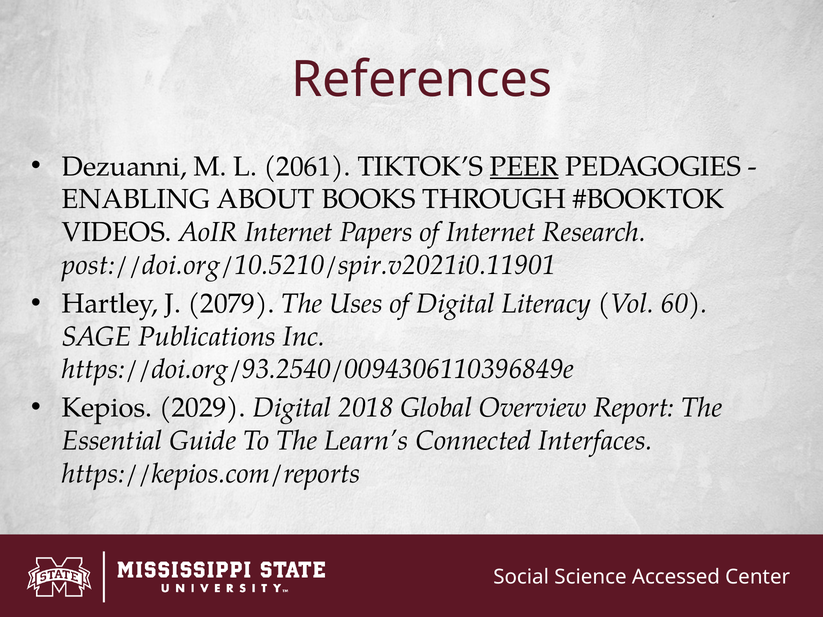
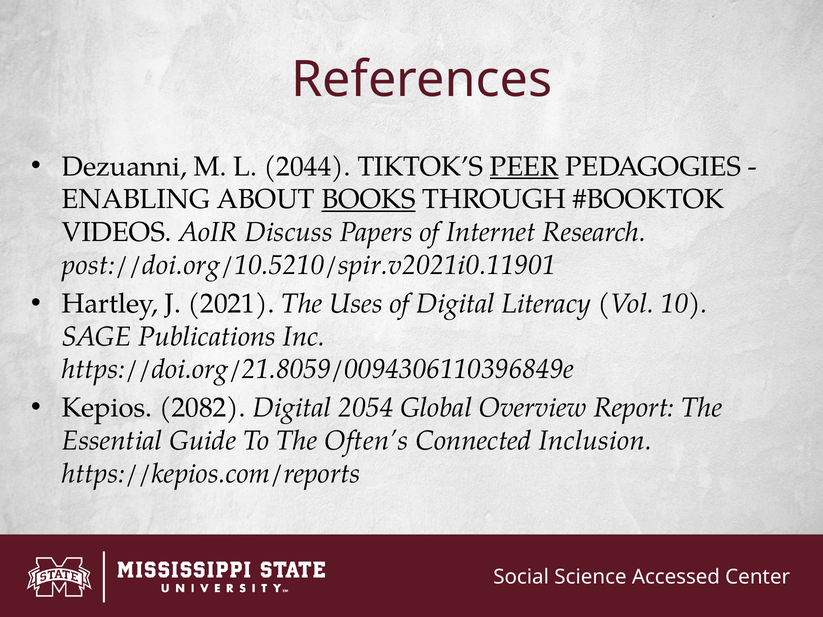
2061: 2061 -> 2044 (307, 167)
BOOKS underline: none -> present (369, 199)
AoIR Internet: Internet -> Discuss (289, 232)
2079: 2079 -> 2021 (231, 304)
60: 60 -> 10 (684, 304)
https://doi.org/93.2540/0094306110396849e: https://doi.org/93.2540/0094306110396849e -> https://doi.org/21.8059/0094306110396849e (318, 370)
2029: 2029 -> 2082 (202, 408)
2018: 2018 -> 2054 (366, 408)
Learn’s: Learn’s -> Often’s (366, 441)
Interfaces: Interfaces -> Inclusion (595, 441)
